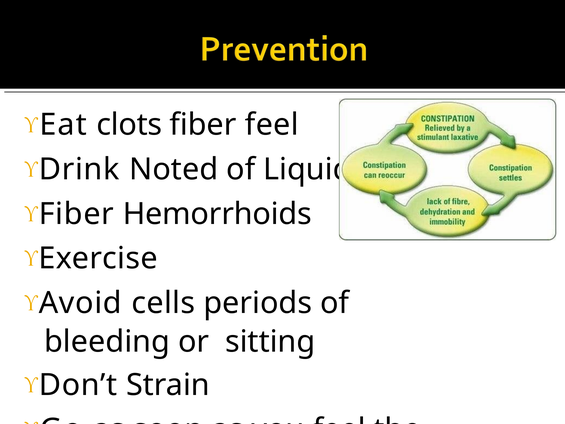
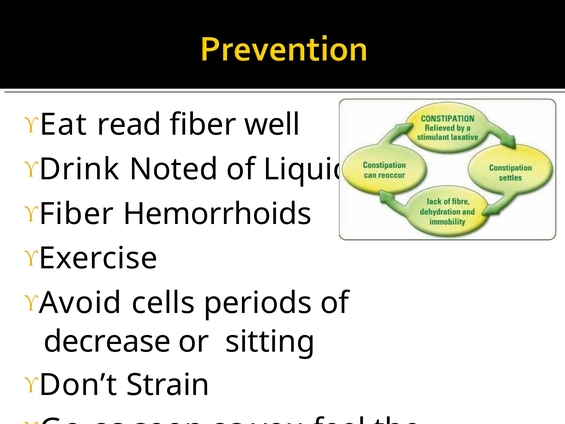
clots: clots -> read (129, 125)
fiber feel: feel -> well (272, 125)
bleeding: bleeding -> decrease (107, 342)
